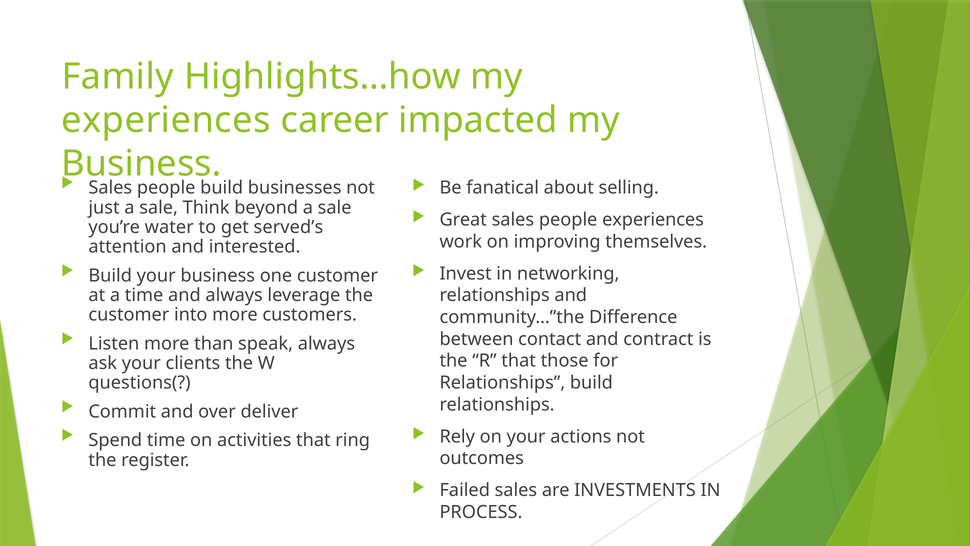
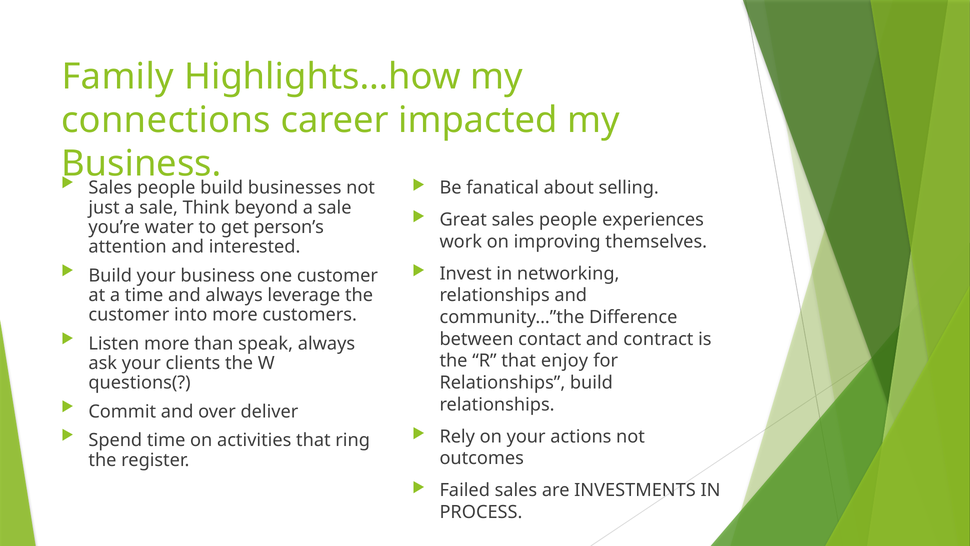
experiences: experiences -> connections (166, 120)
served’s: served’s -> person’s (289, 227)
those: those -> enjoy (565, 361)
